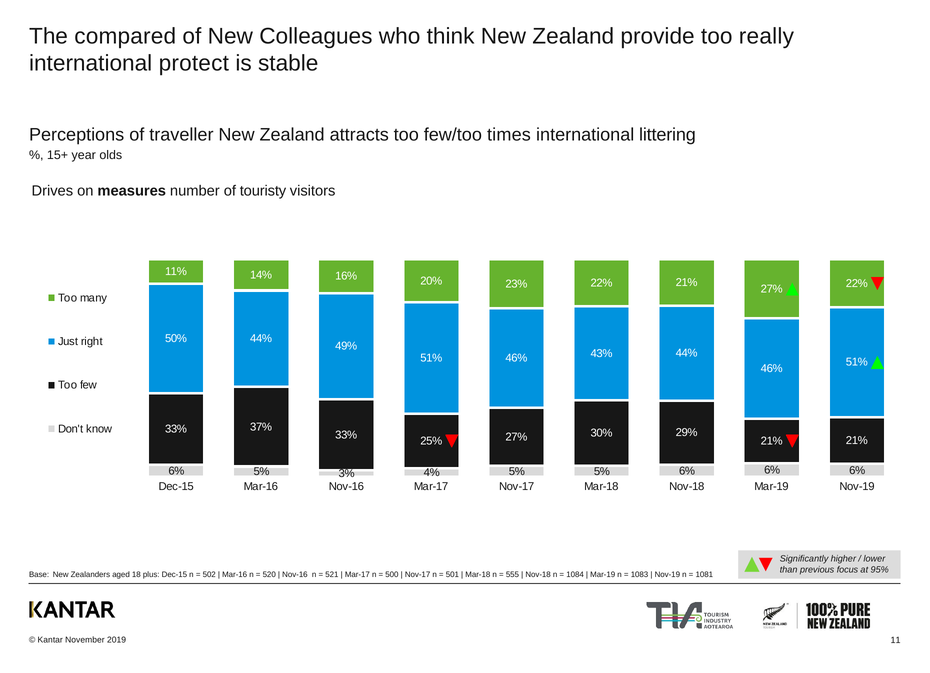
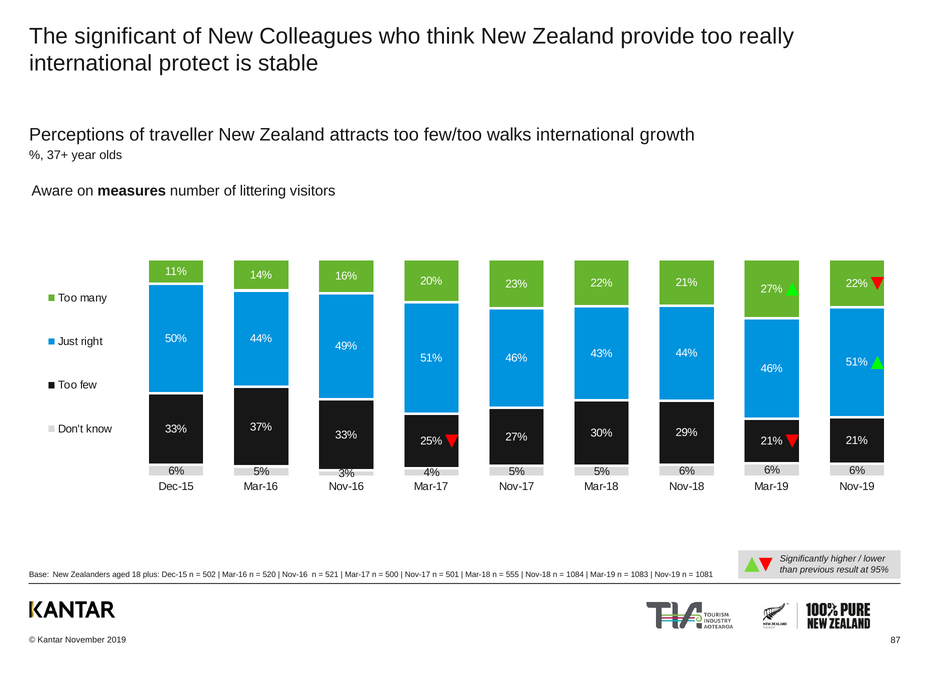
compared: compared -> significant (125, 36)
times: times -> walks (509, 135)
littering: littering -> growth (667, 135)
15+: 15+ -> 37+ (58, 155)
Drives: Drives -> Aware (52, 191)
touristy: touristy -> littering (263, 191)
focus: focus -> result (847, 570)
11: 11 -> 87 (896, 641)
